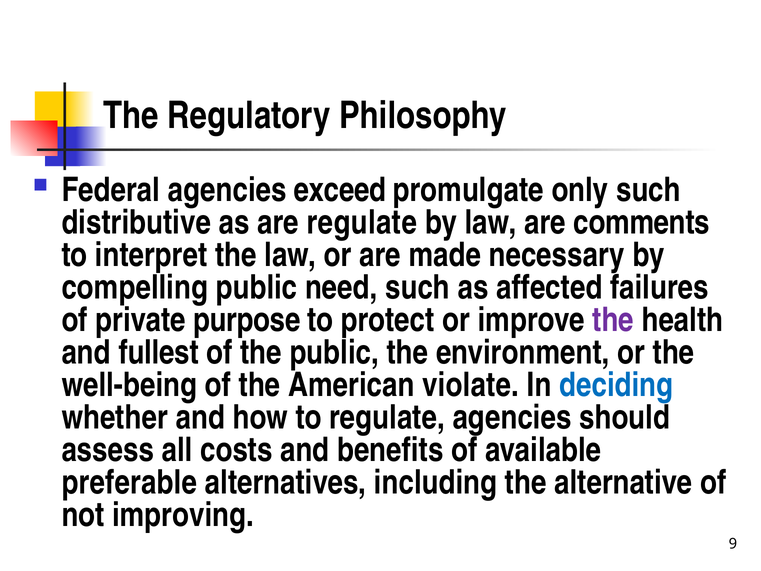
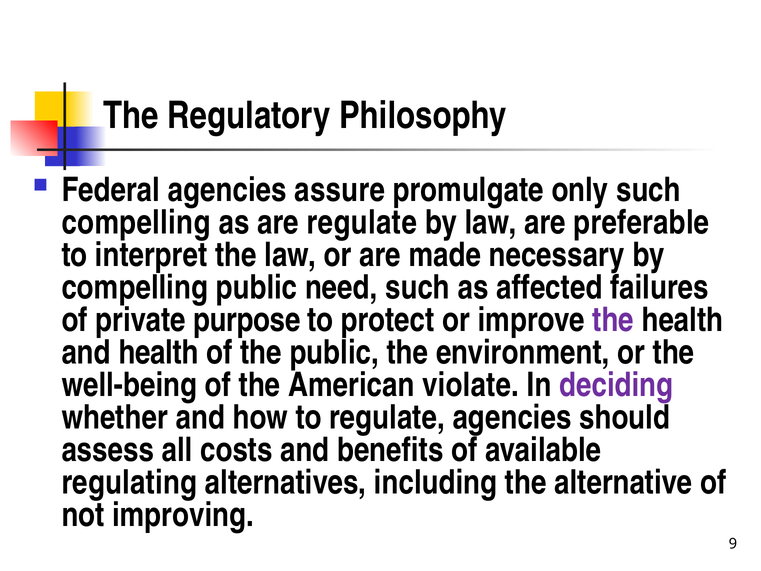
exceed: exceed -> assure (340, 190)
distributive: distributive -> compelling (136, 222)
comments: comments -> preferable (641, 222)
and fullest: fullest -> health (159, 352)
deciding colour: blue -> purple (616, 385)
preferable: preferable -> regulating (129, 482)
